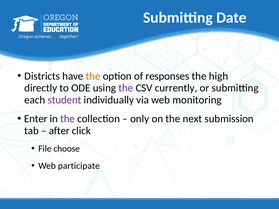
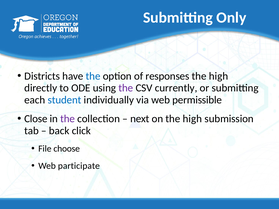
Date: Date -> Only (231, 18)
the colour: orange -> blue (93, 76)
student colour: purple -> blue (64, 100)
monitoring: monitoring -> permissible (197, 100)
Enter: Enter -> Close (36, 119)
only: only -> next (140, 119)
on the next: next -> high (192, 119)
after: after -> back (59, 131)
